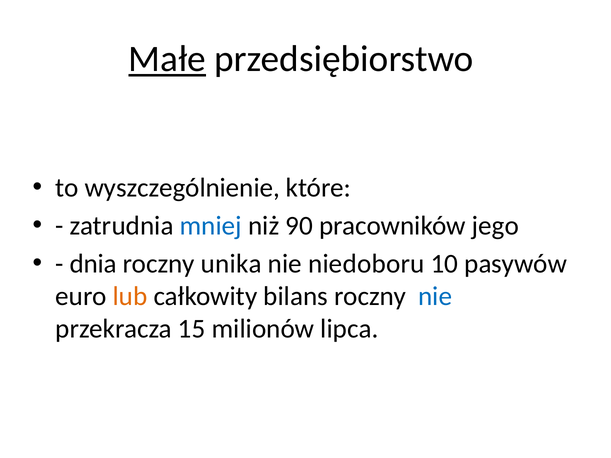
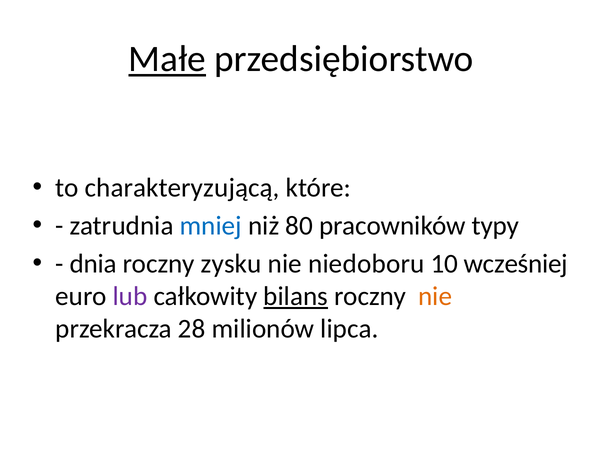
wyszczególnienie: wyszczególnienie -> charakteryzującą (182, 188)
90: 90 -> 80 (299, 226)
jego: jego -> typy (495, 226)
unika: unika -> zysku (231, 264)
pasywów: pasywów -> wcześniej (516, 264)
lub colour: orange -> purple (130, 296)
bilans underline: none -> present (296, 296)
nie colour: blue -> orange (435, 296)
15: 15 -> 28 (192, 329)
